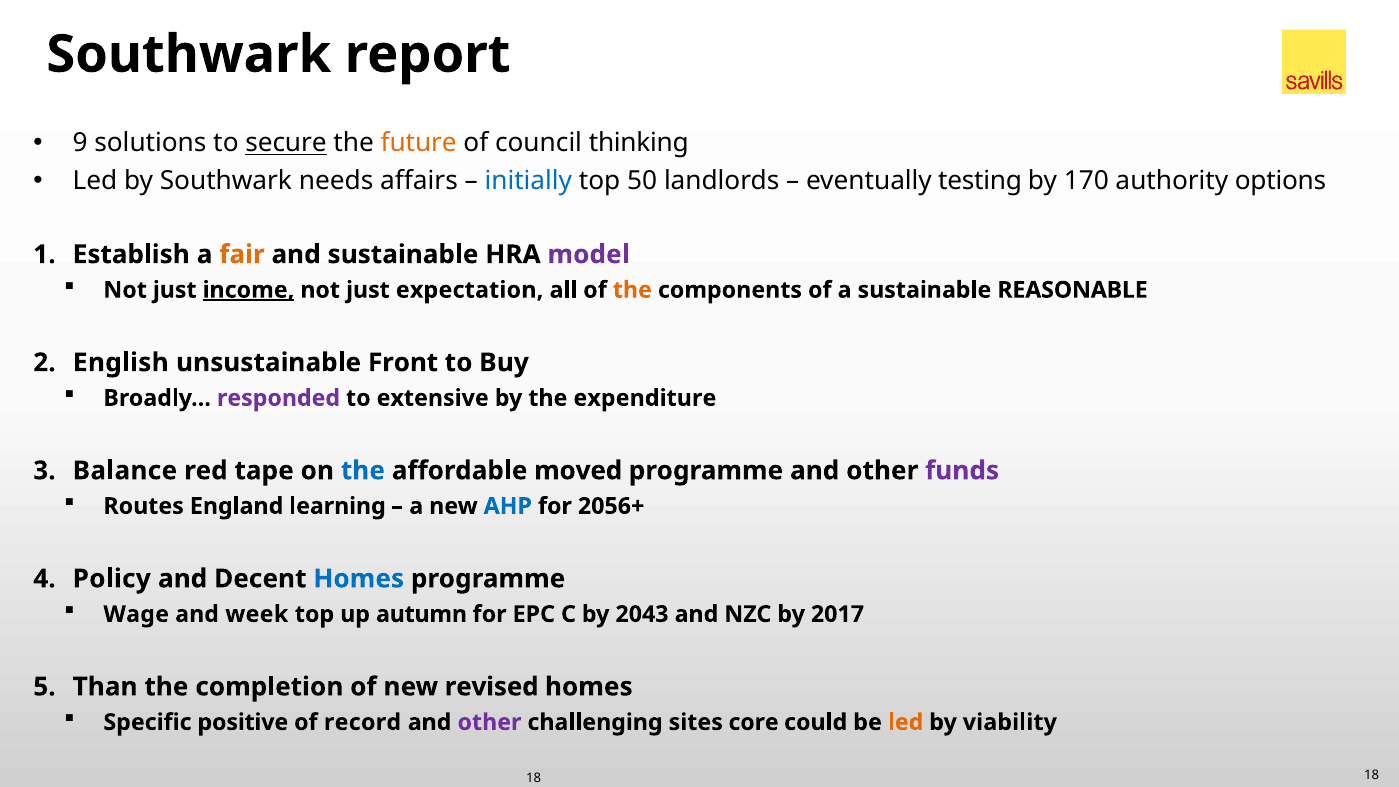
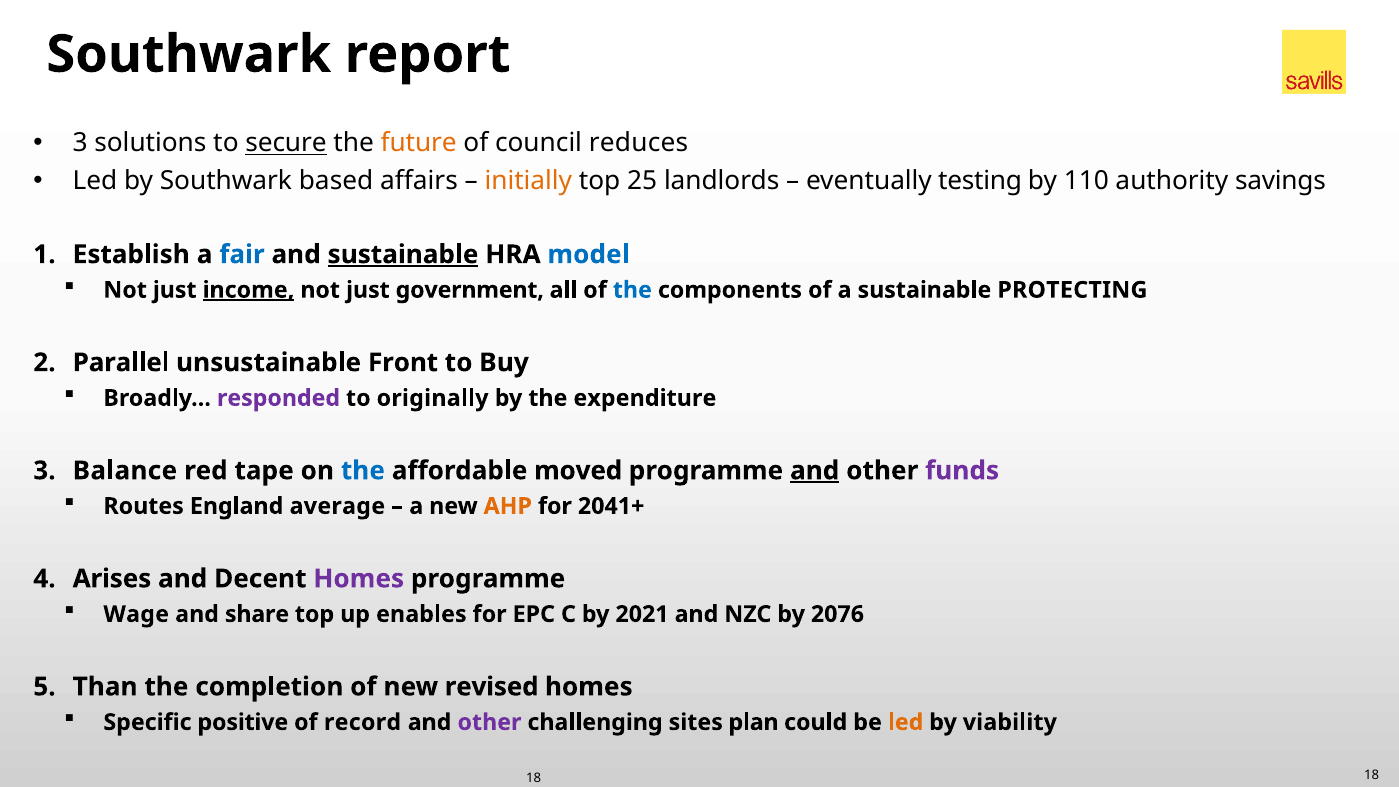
9: 9 -> 3 (80, 143)
thinking: thinking -> reduces (639, 143)
needs: needs -> based (336, 180)
initially colour: blue -> orange (528, 180)
50: 50 -> 25 (642, 180)
170: 170 -> 110 (1086, 180)
options: options -> savings (1280, 180)
fair colour: orange -> blue (242, 254)
sustainable underline: none -> present (403, 254)
model colour: purple -> blue (588, 254)
expectation: expectation -> government (470, 290)
the colour: orange -> blue (632, 290)
REASONABLE: REASONABLE -> PROTECTING (1072, 290)
English: English -> Parallel (121, 363)
extensive: extensive -> originally (433, 398)
and underline: none -> present (815, 471)
learning: learning -> average (337, 506)
AHP colour: blue -> orange (508, 506)
2056+: 2056+ -> 2041+ (611, 506)
Policy: Policy -> Arises (112, 579)
Homes colour: blue -> purple (359, 579)
week: week -> share (257, 614)
autumn: autumn -> enables (421, 614)
2043: 2043 -> 2021 (642, 614)
2017: 2017 -> 2076 (837, 614)
core: core -> plan (754, 722)
